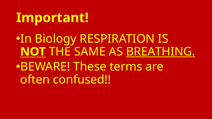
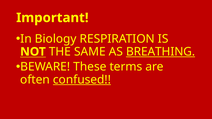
confused underline: none -> present (82, 80)
